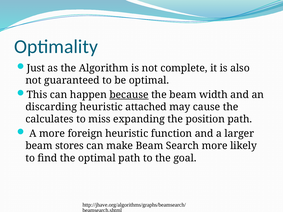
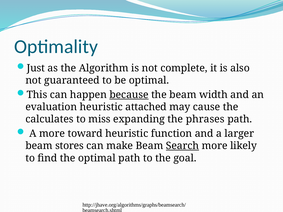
discarding: discarding -> evaluation (51, 107)
position: position -> phrases (205, 119)
foreign: foreign -> toward (85, 134)
Search underline: none -> present (182, 146)
